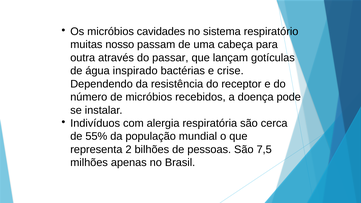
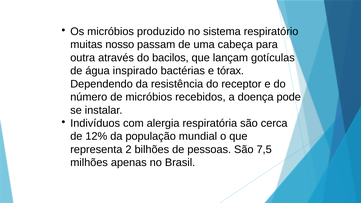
cavidades: cavidades -> produzido (161, 32)
passar: passar -> bacilos (170, 58)
crise: crise -> tórax (230, 71)
55%: 55% -> 12% (96, 136)
